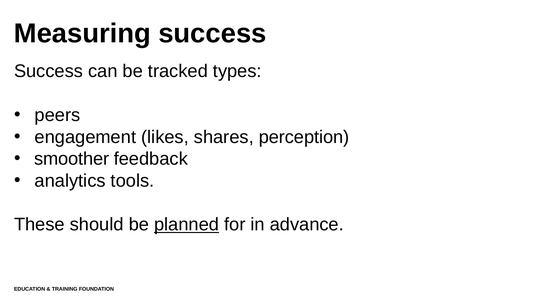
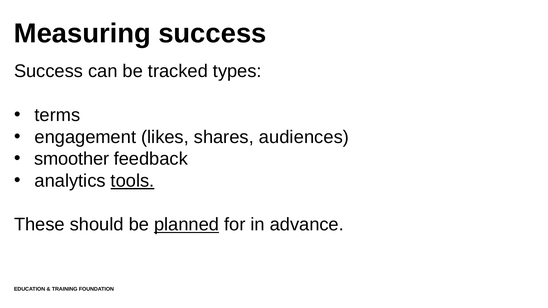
peers: peers -> terms (57, 115)
perception: perception -> audiences (304, 137)
tools underline: none -> present (132, 181)
